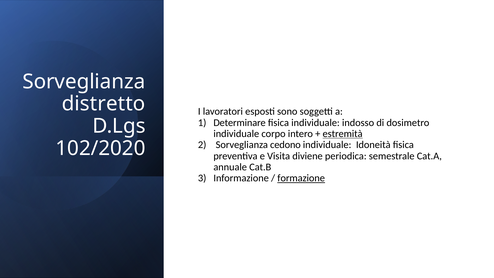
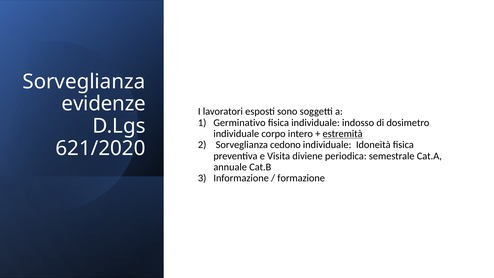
distretto: distretto -> evidenze (104, 104)
Determinare: Determinare -> Germinativo (240, 123)
102/2020: 102/2020 -> 621/2020 (100, 148)
formazione underline: present -> none (301, 178)
